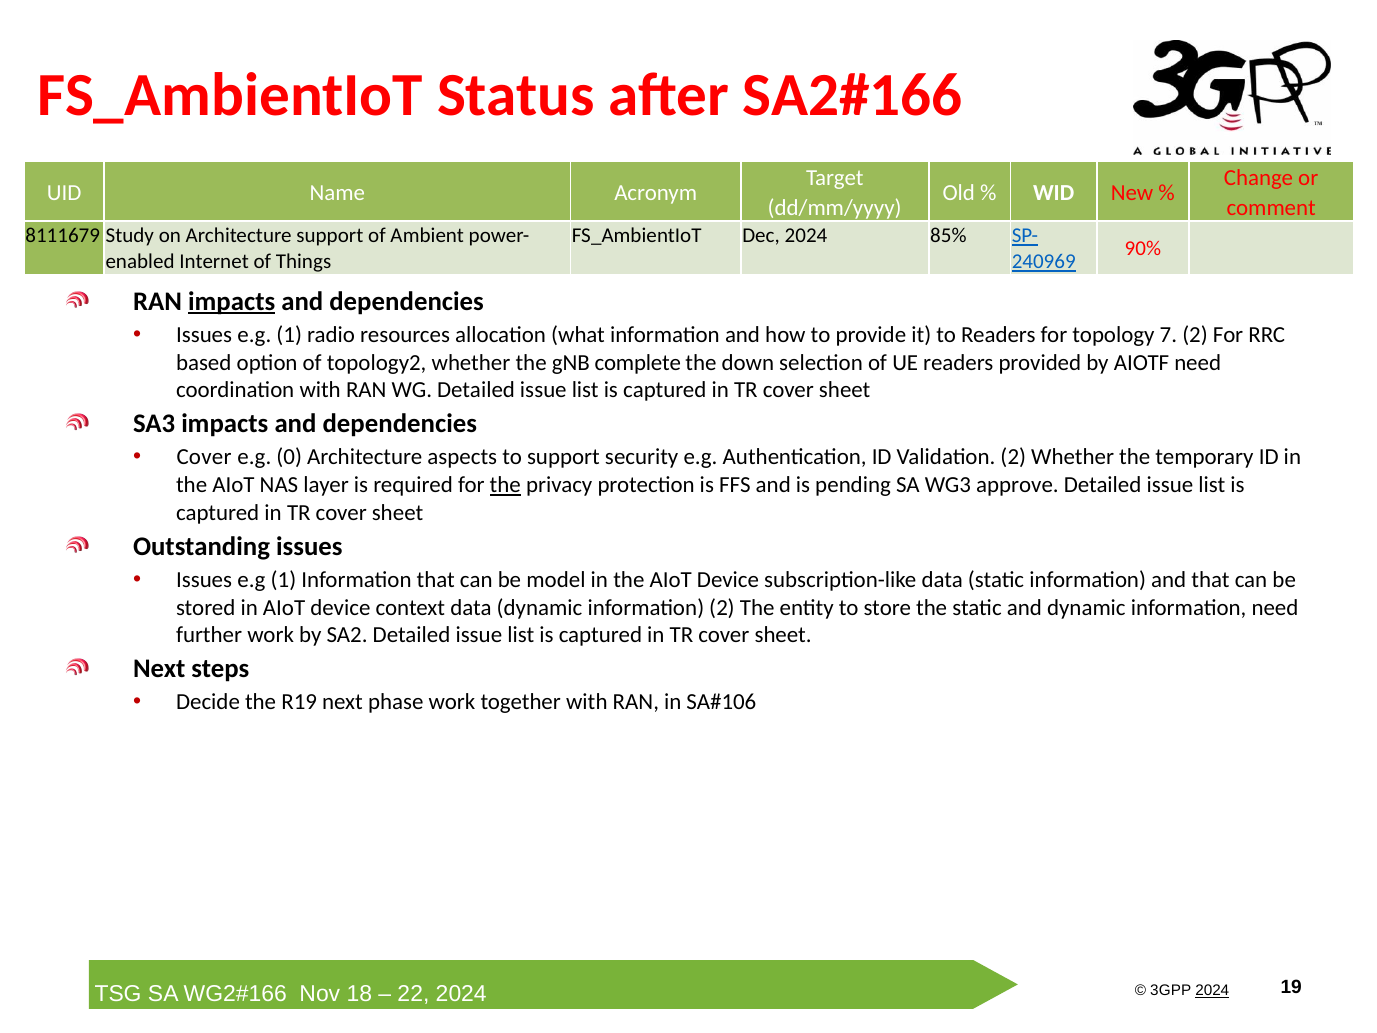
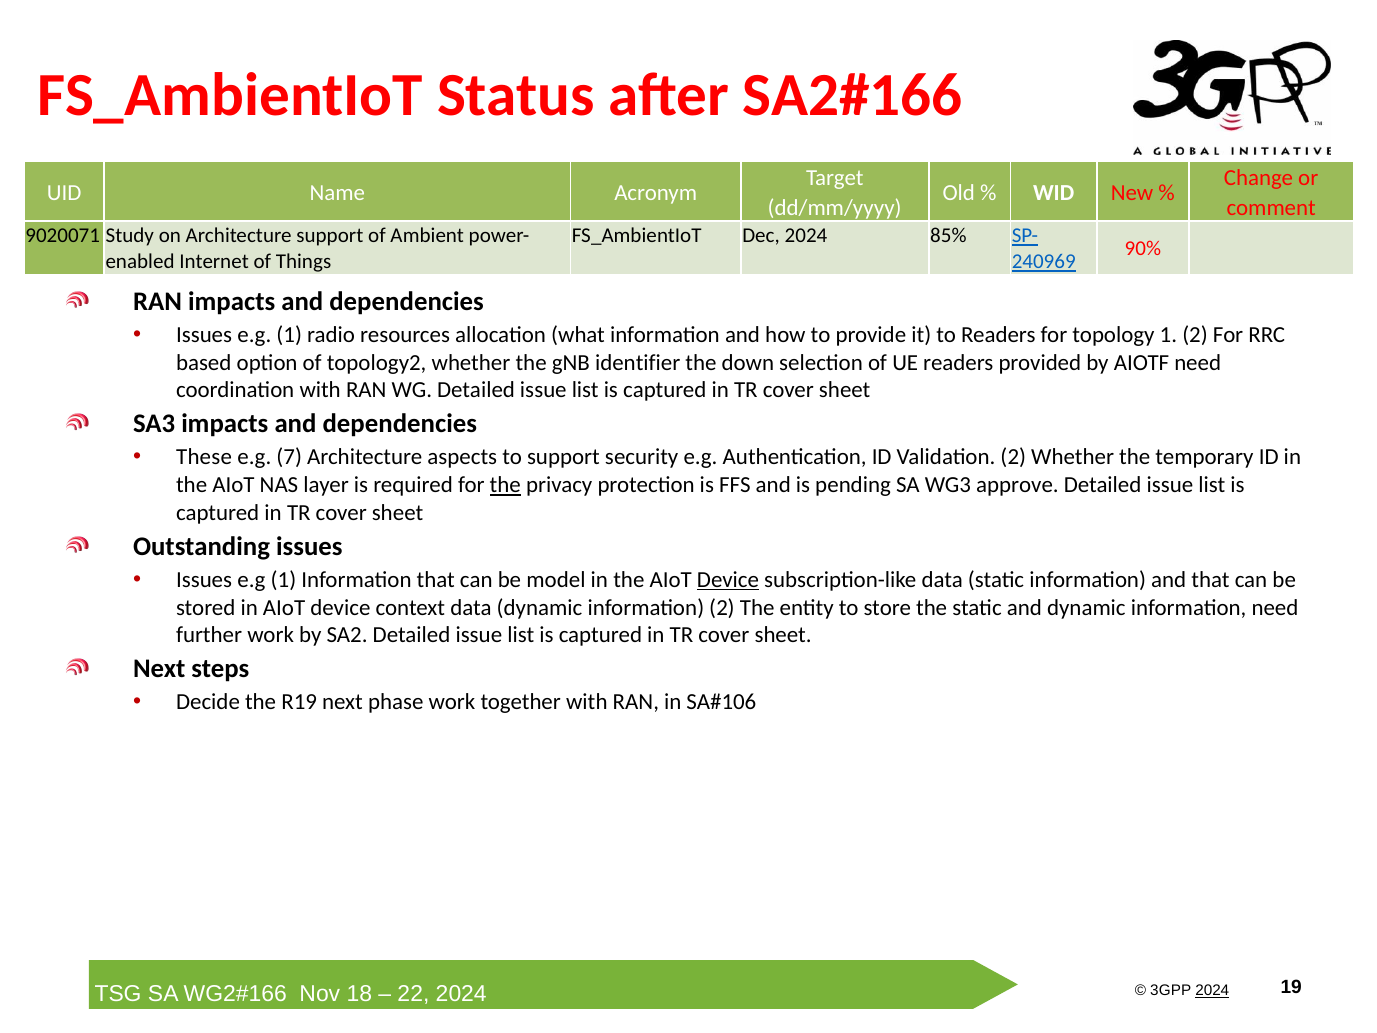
8111679: 8111679 -> 9020071 (63, 236)
impacts underline: present -> none (232, 301)
topology 7: 7 -> 1 (1168, 335)
complete: complete -> identifier (638, 362)
Cover: Cover -> These (204, 457)
0: 0 -> 7 (289, 457)
Device underline: none -> present (728, 580)
